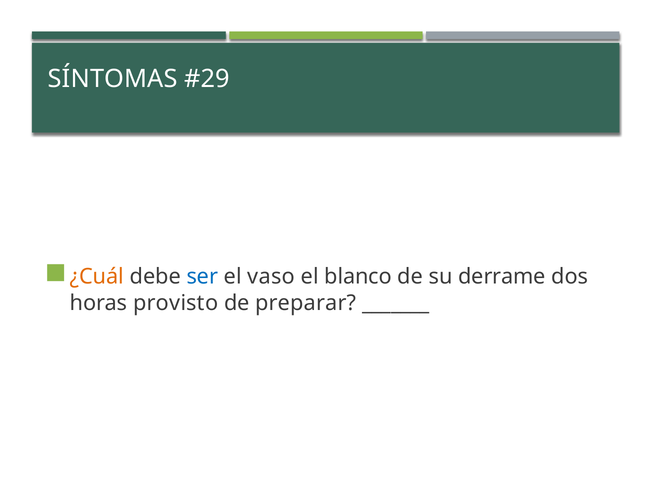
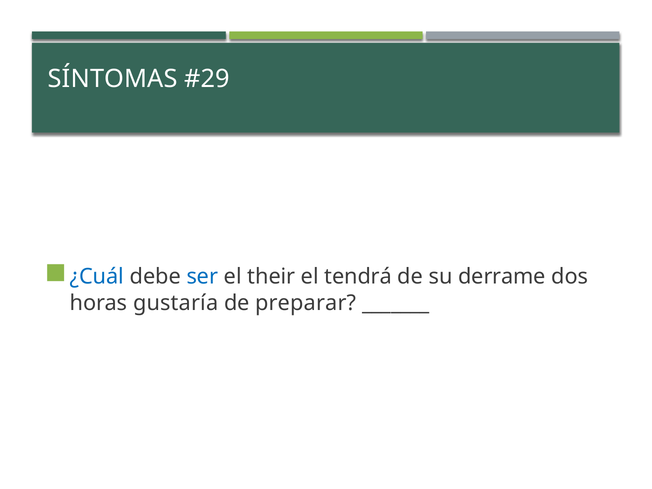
¿Cuál colour: orange -> blue (97, 277)
vaso: vaso -> their (271, 277)
blanco: blanco -> tendrá (358, 277)
provisto: provisto -> gustaría (176, 303)
